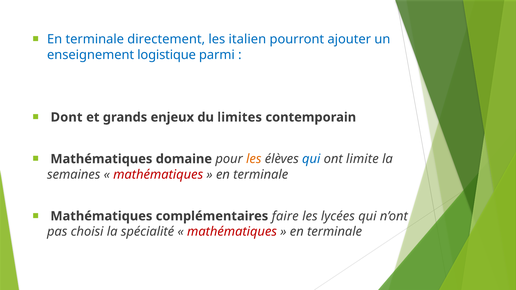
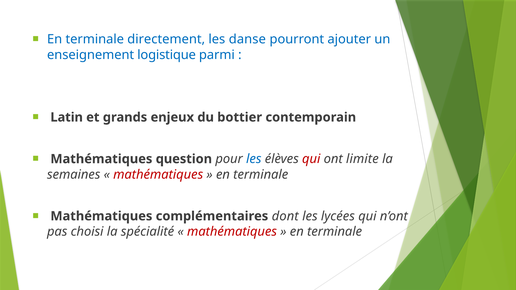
italien: italien -> danse (247, 39)
Dont: Dont -> Latin (67, 117)
limites: limites -> bottier (240, 117)
domaine: domaine -> question (184, 159)
les colour: orange -> blue (254, 159)
qui colour: blue -> red (311, 159)
faire: faire -> dont (285, 216)
